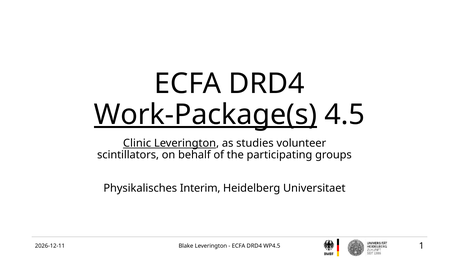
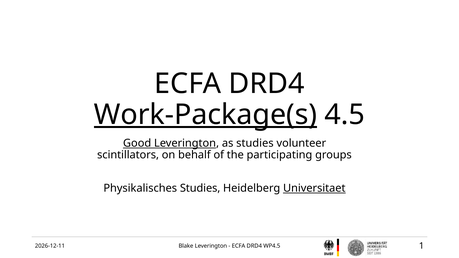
Clinic: Clinic -> Good (137, 143)
Physikalisches Interim: Interim -> Studies (200, 188)
Universitaet underline: none -> present (314, 188)
